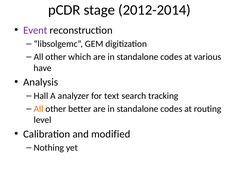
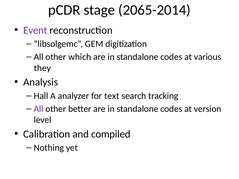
2012-2014: 2012-2014 -> 2065-2014 (154, 10)
have: have -> they (42, 68)
All colour: orange -> purple (39, 109)
routing: routing -> version (208, 109)
modified: modified -> compiled (111, 134)
